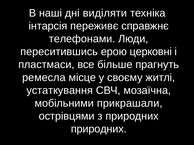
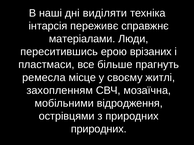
телефонами: телефонами -> матеріалами (82, 39)
церковні: церковні -> врізаних (151, 52)
устаткування: устаткування -> захопленням (60, 91)
прикрашали: прикрашали -> відродження (130, 104)
